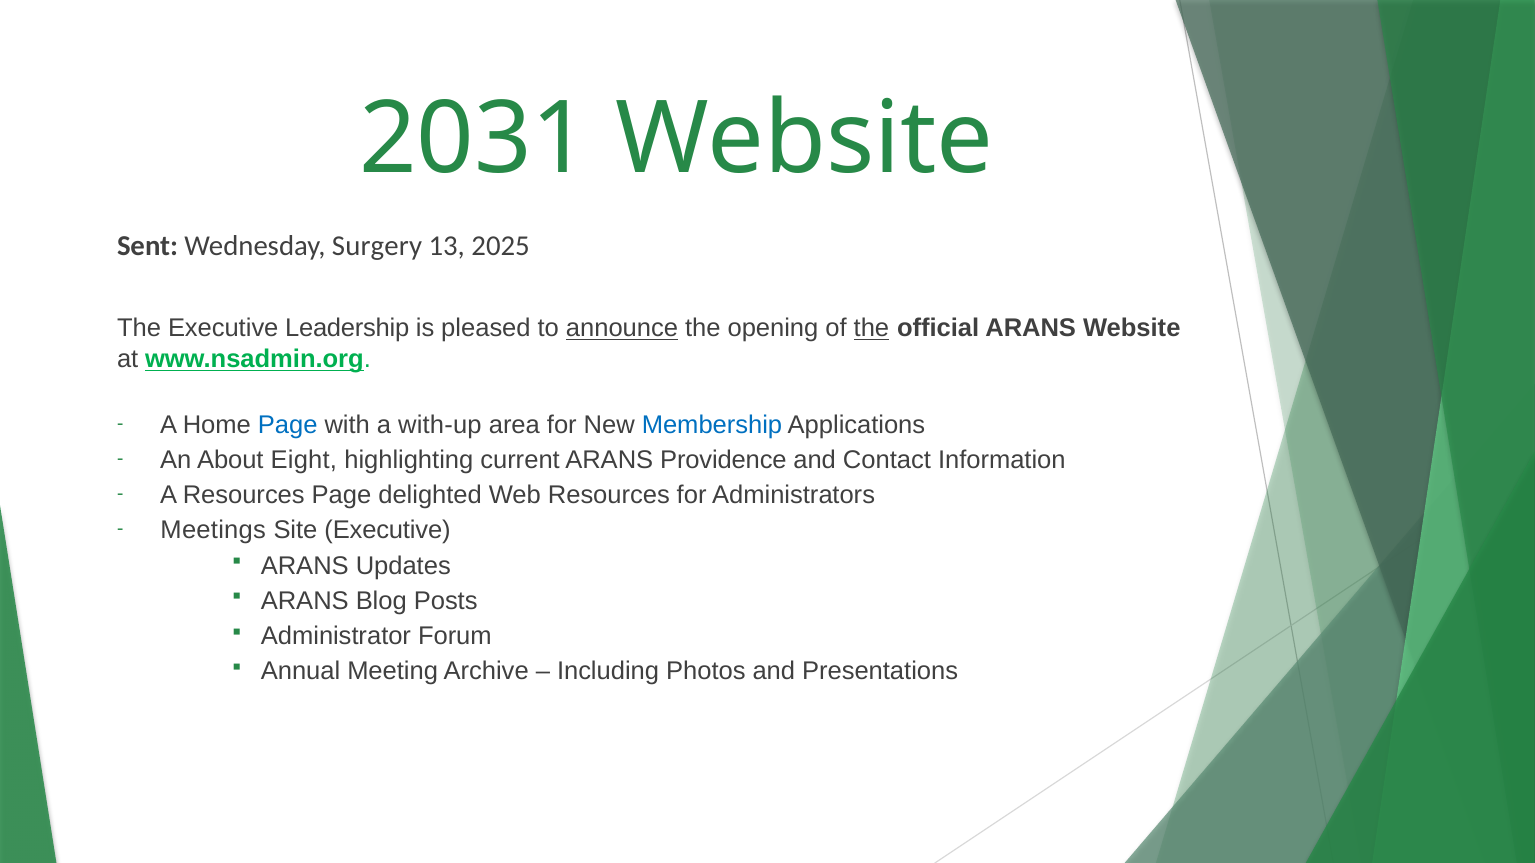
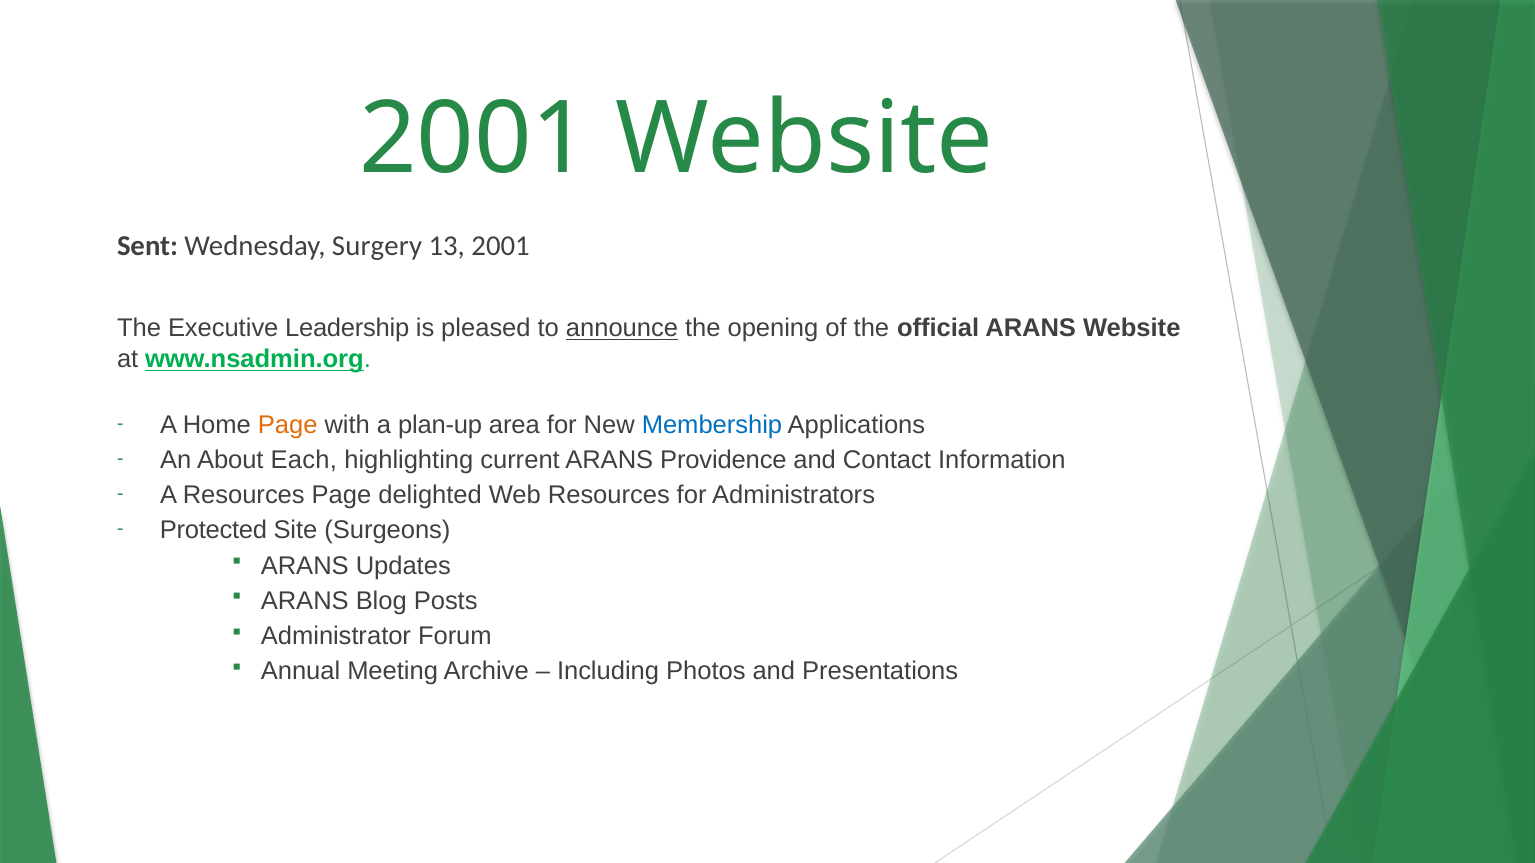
2031: 2031 -> 2001 (474, 139)
13 2025: 2025 -> 2001 (501, 246)
the underline: present -> none (871, 329)
Page colour: blue -> orange (288, 425)
with-up: with-up -> plan-up (440, 425)
Eight: Eight -> Each (304, 460)
Meetings: Meetings -> Protected (213, 531)
Site Executive: Executive -> Surgeons (387, 531)
